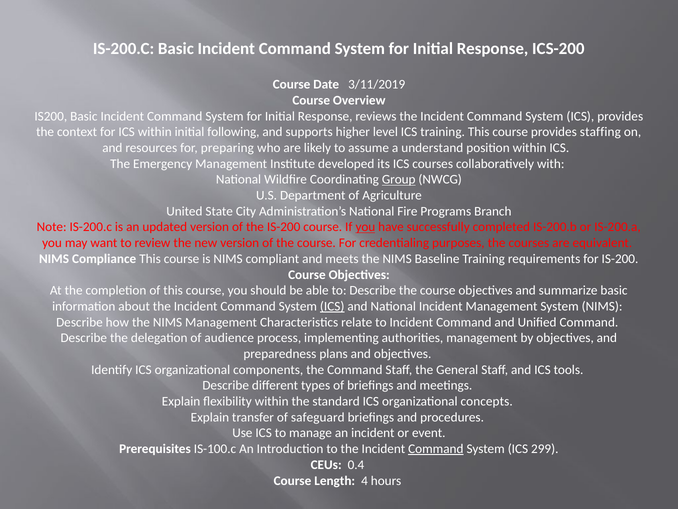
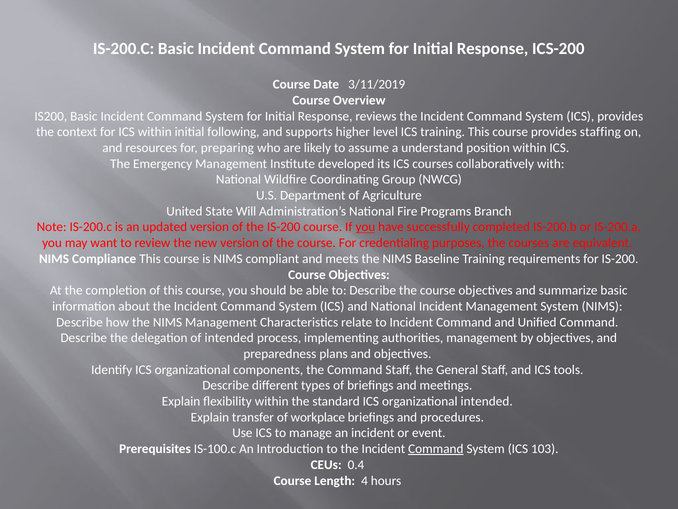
Group underline: present -> none (399, 179)
City: City -> Will (246, 211)
ICS underline: present -> none (332, 306)
of audience: audience -> intended (229, 338)
organizational concepts: concepts -> intended (487, 401)
safeguard: safeguard -> workplace (318, 417)
299: 299 -> 103 (545, 449)
